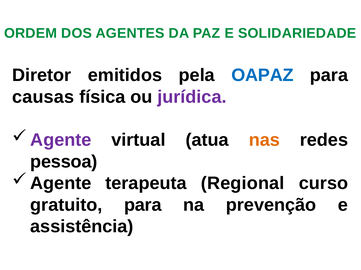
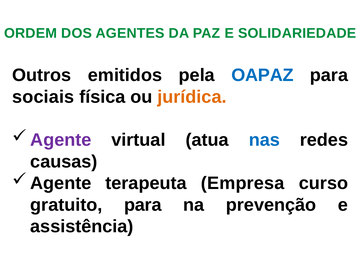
Diretor: Diretor -> Outros (42, 75)
causas: causas -> sociais (43, 97)
jurídica colour: purple -> orange (192, 97)
nas colour: orange -> blue (264, 140)
pessoa: pessoa -> causas (64, 162)
Regional: Regional -> Empresa (243, 184)
